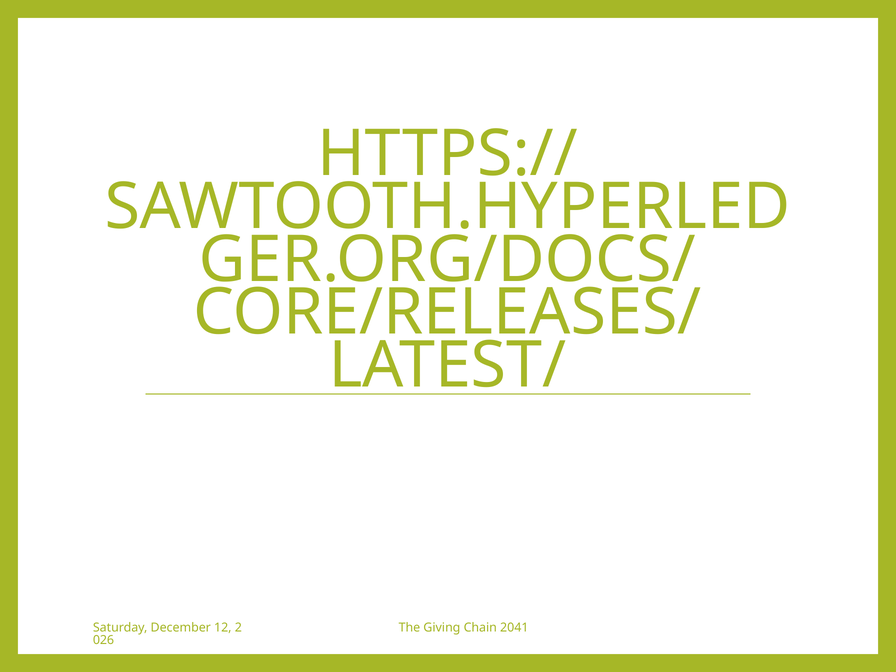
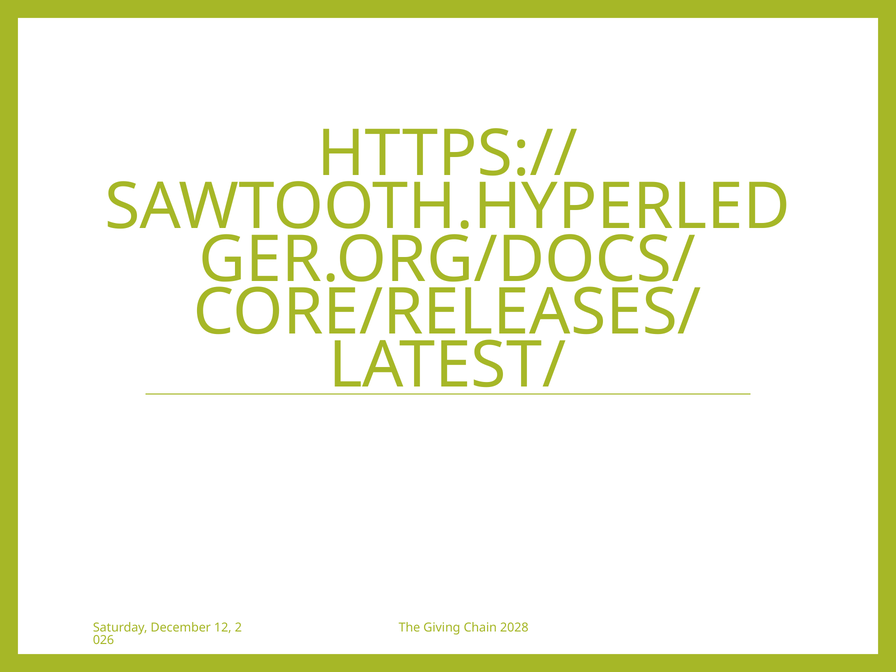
2041: 2041 -> 2028 (514, 628)
